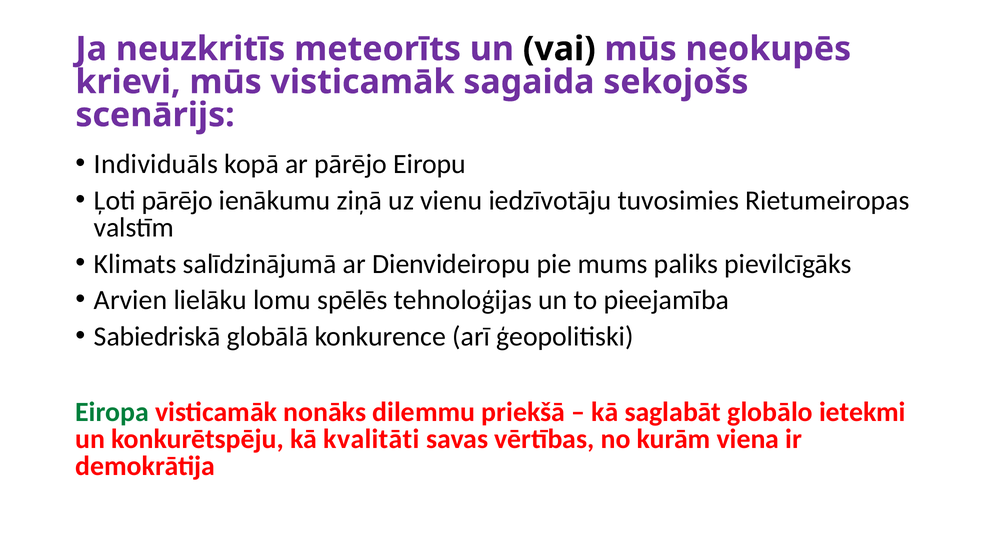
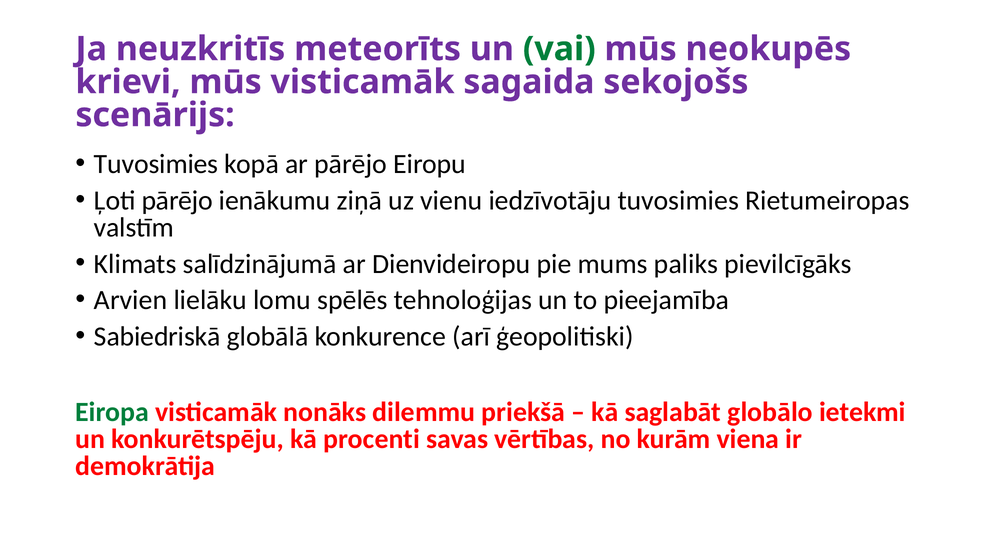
vai colour: black -> green (559, 49)
Individuāls: Individuāls -> Tuvosimies (156, 164)
kvalitāti: kvalitāti -> procenti (372, 439)
